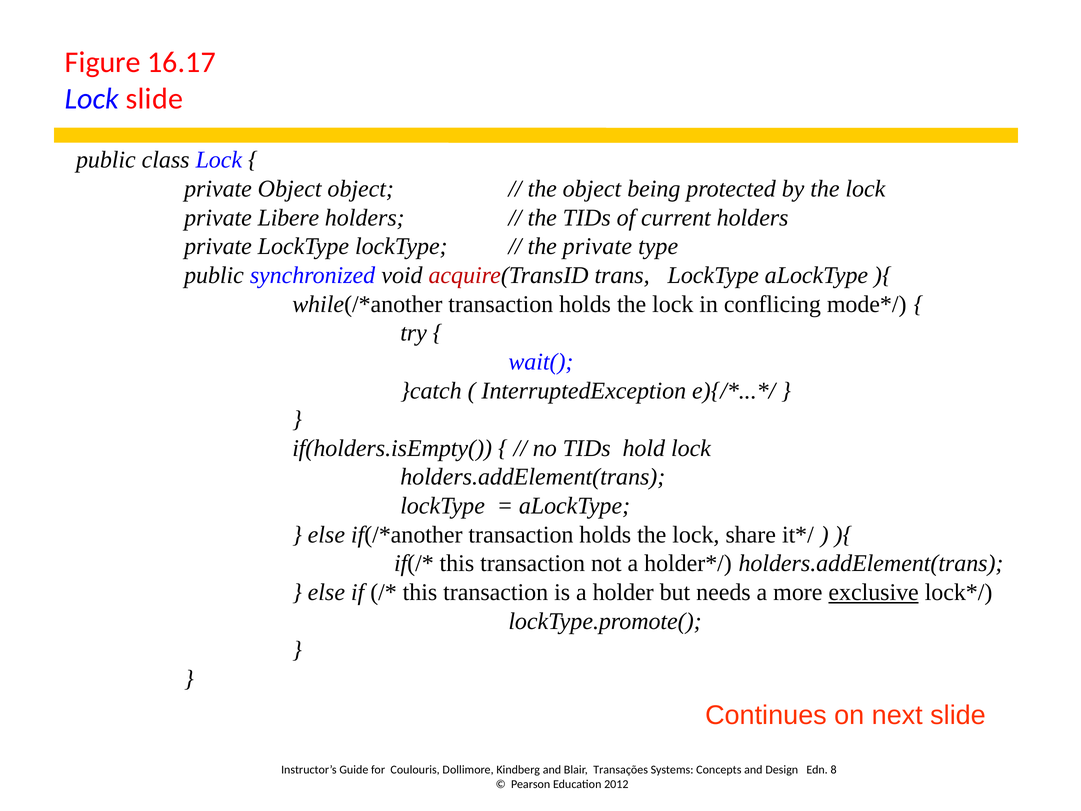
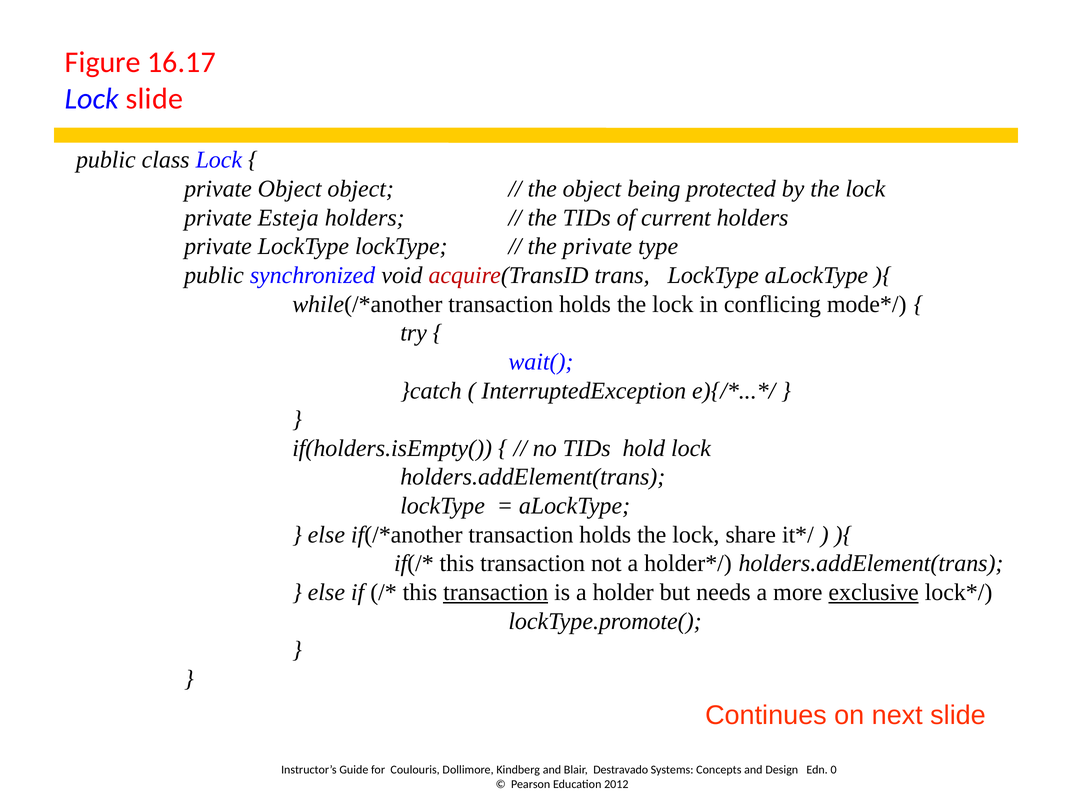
Libere: Libere -> Esteja (288, 218)
transaction underline: none -> present (496, 592)
Transações: Transações -> Destravado (621, 770)
8: 8 -> 0 (834, 770)
